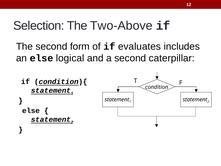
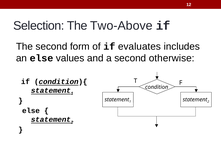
logical: logical -> values (70, 58)
caterpillar: caterpillar -> otherwise (172, 58)
